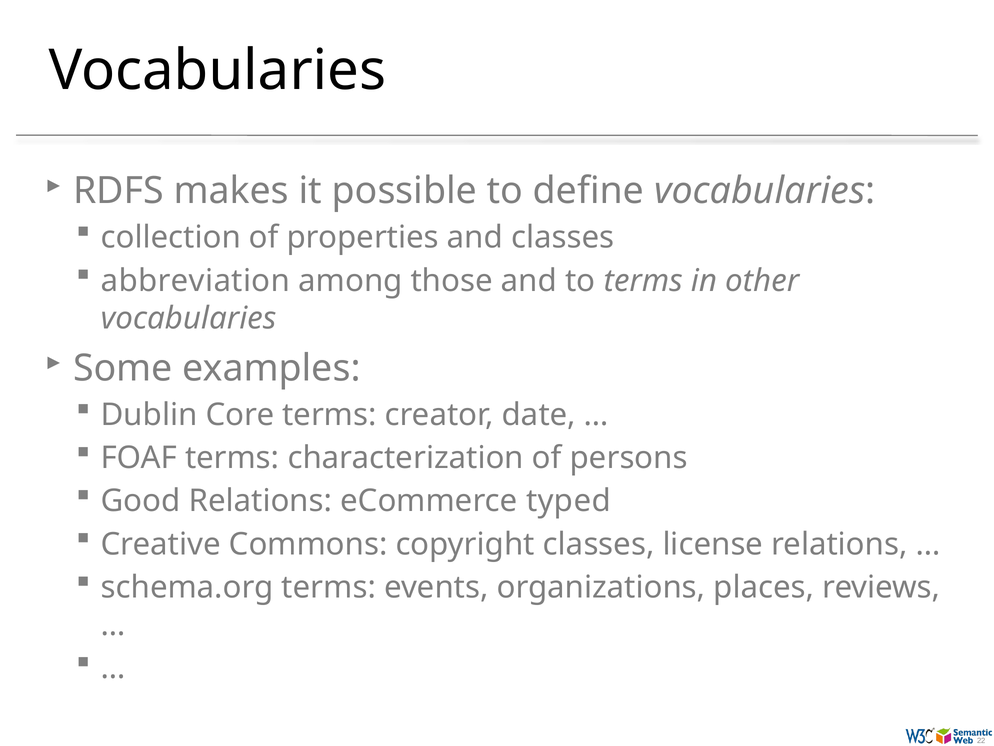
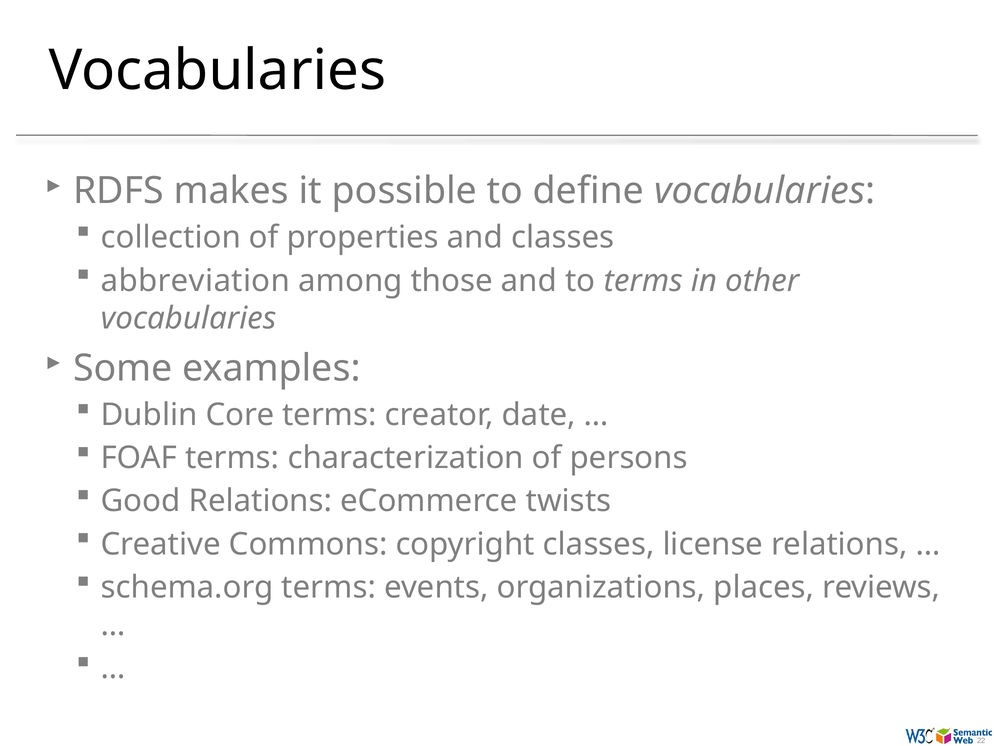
typed: typed -> twists (569, 501)
